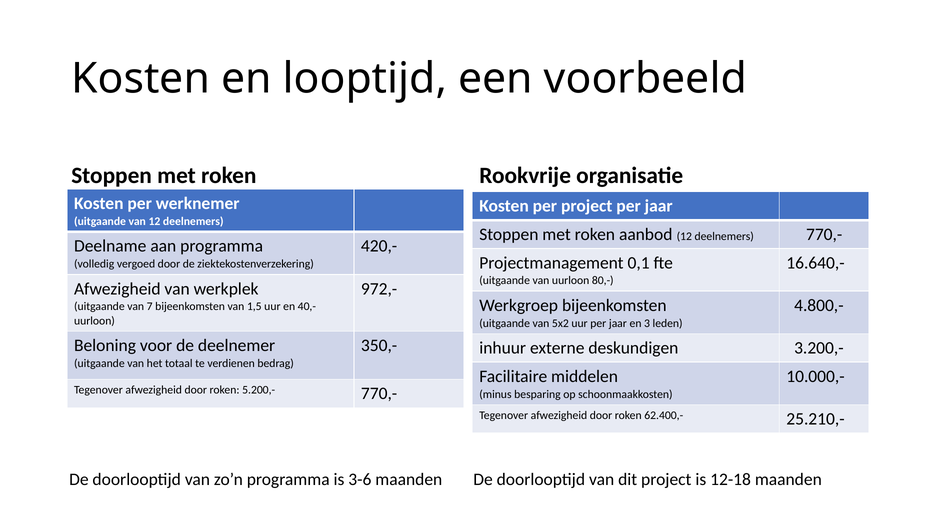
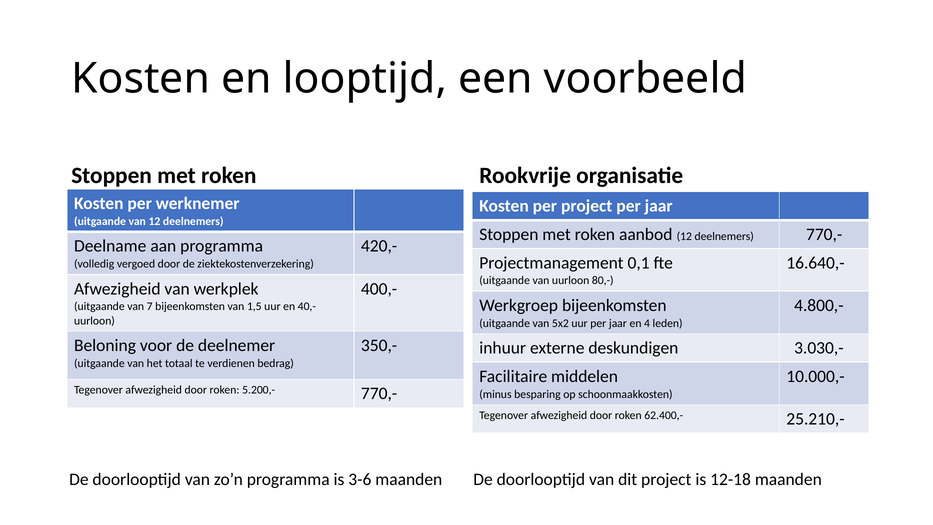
972,-: 972,- -> 400,- (379, 289)
3: 3 -> 4 (647, 323)
3.200,-: 3.200,- -> 3.030,- (819, 348)
